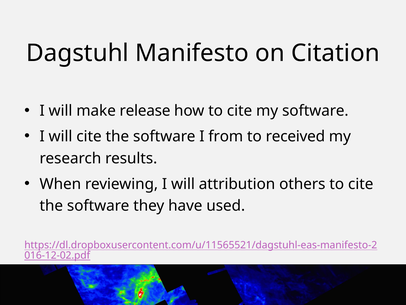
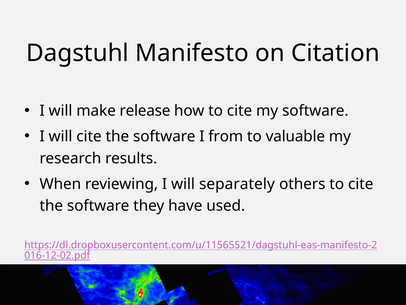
received: received -> valuable (295, 136)
attribution: attribution -> separately (237, 184)
